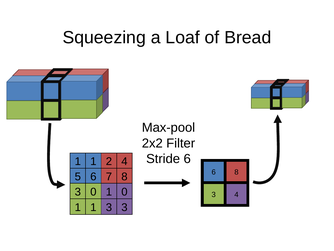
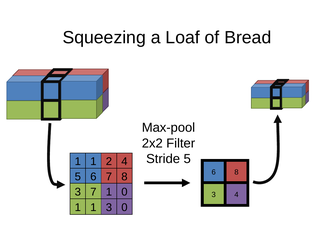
Stride 6: 6 -> 5 (187, 159)
3 0: 0 -> 7 (93, 191)
3 3: 3 -> 0 (124, 207)
